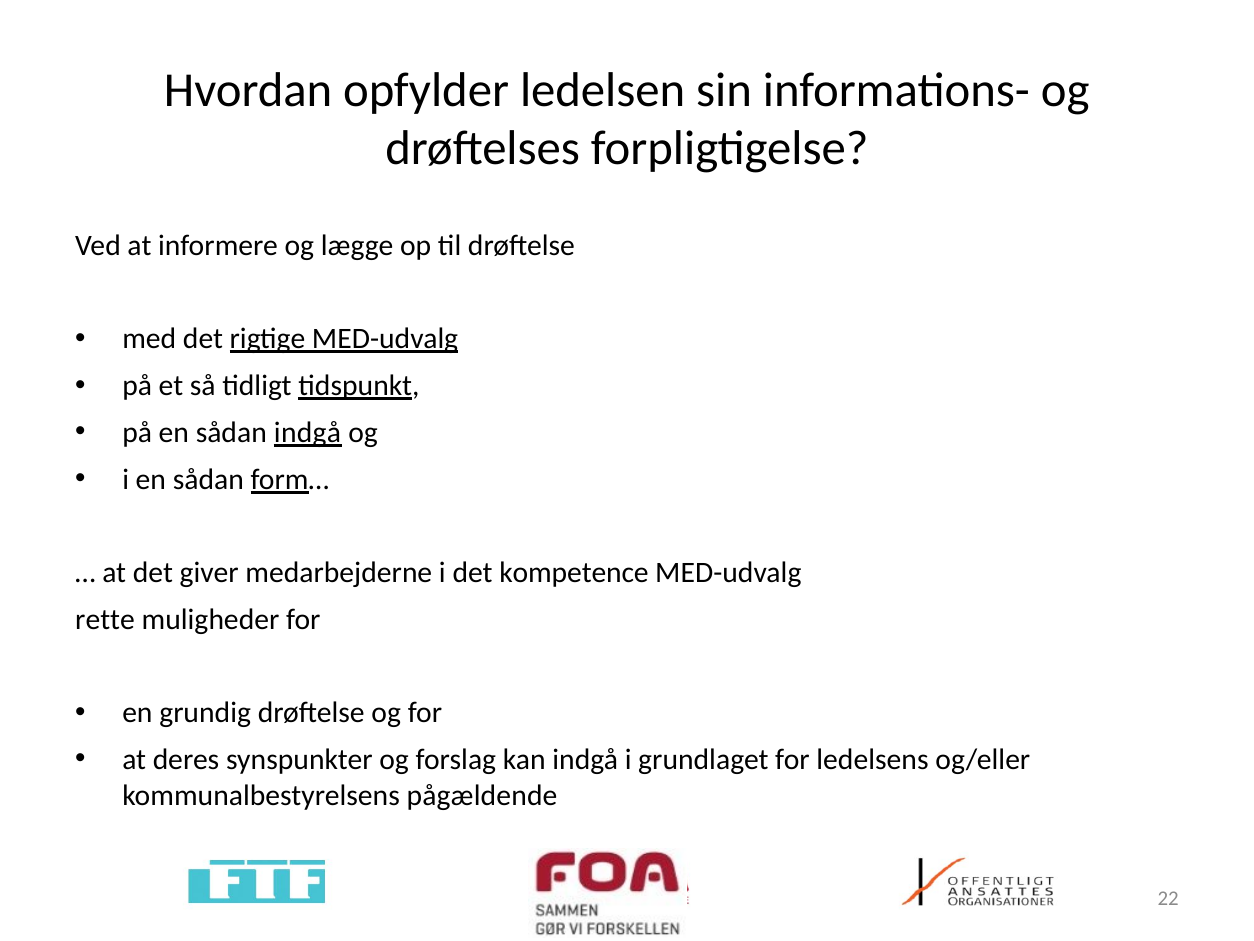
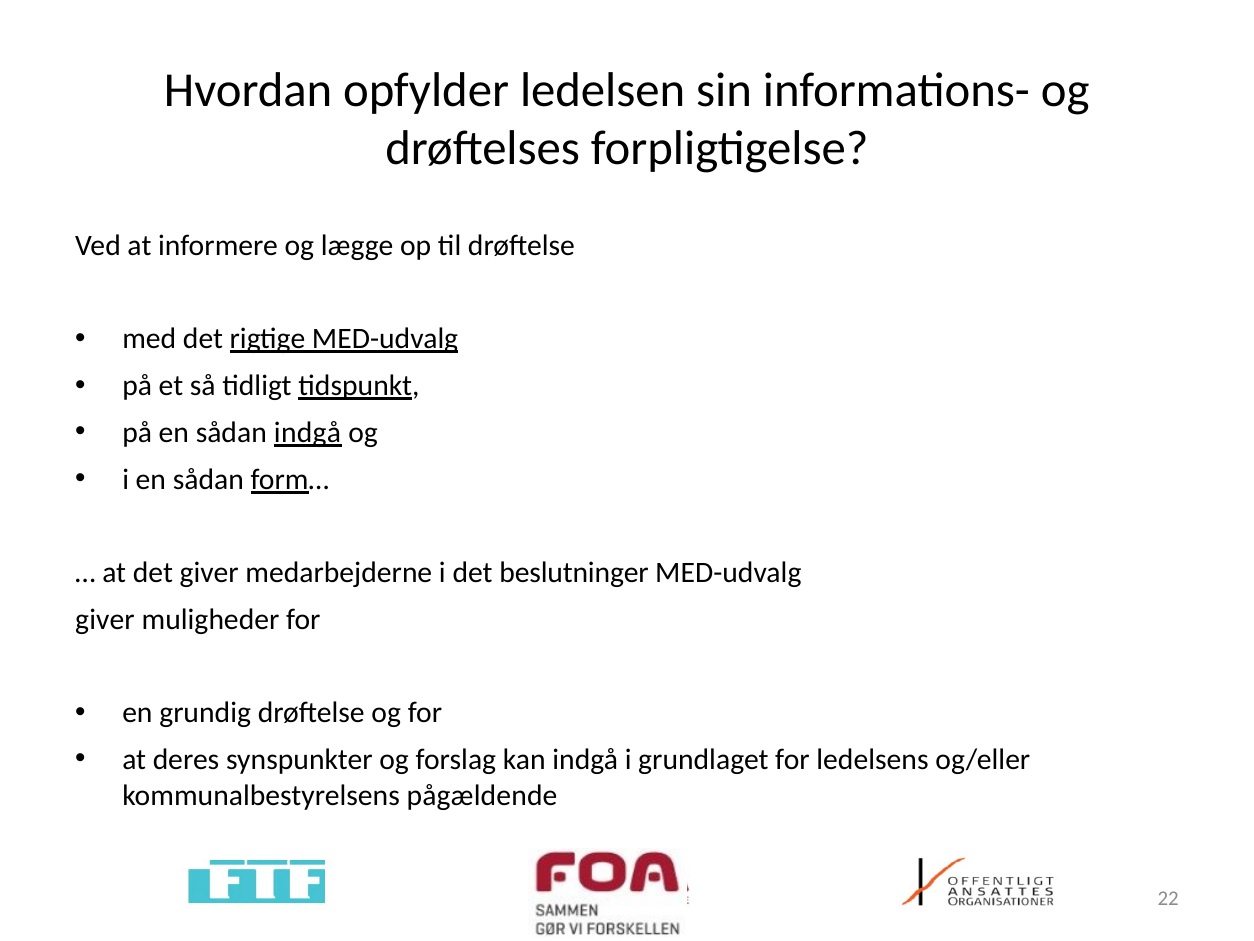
kompetence: kompetence -> beslutninger (574, 572)
rette: rette -> giver (105, 619)
